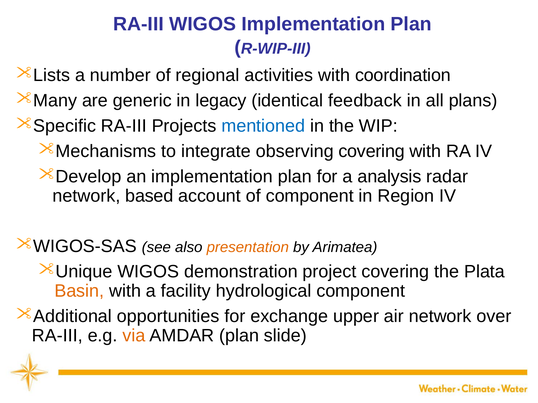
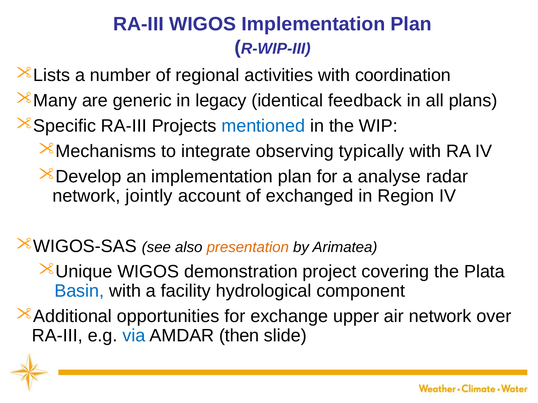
observing covering: covering -> typically (371, 151)
analysis: analysis -> analyse (389, 177)
based: based -> jointly (149, 196)
of component: component -> exchanged (310, 196)
Basin colour: orange -> blue (79, 291)
via colour: orange -> blue (134, 336)
AMDAR plan: plan -> then (239, 336)
